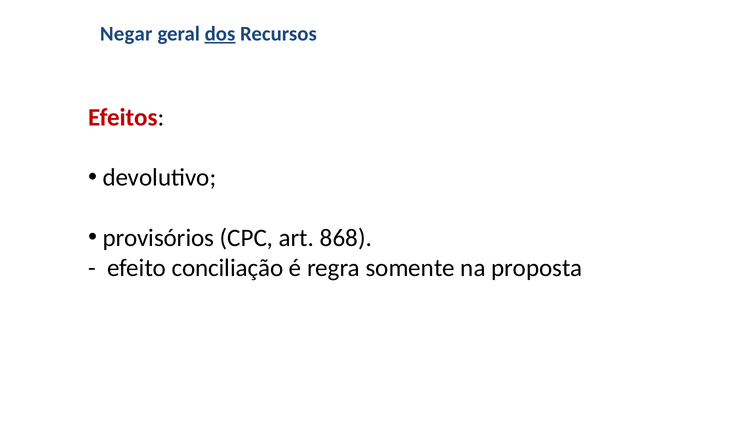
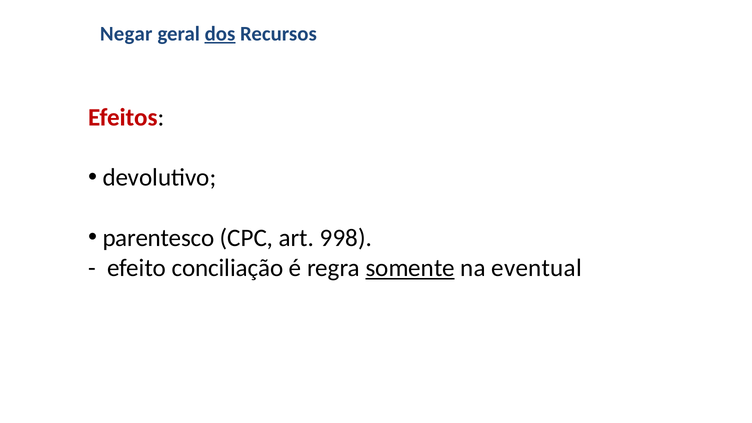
provisórios: provisórios -> parentesco (158, 238)
868: 868 -> 998 (346, 238)
somente underline: none -> present (410, 268)
proposta: proposta -> eventual (537, 268)
